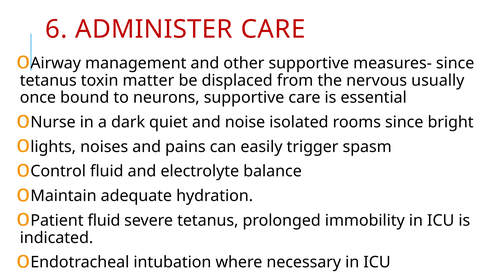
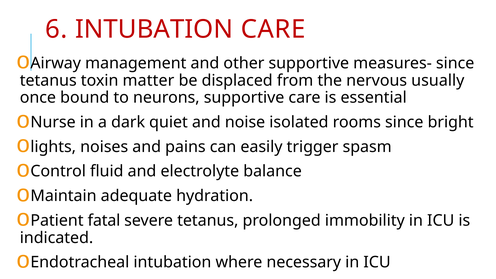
6 ADMINISTER: ADMINISTER -> INTUBATION (154, 29)
Patient fluid: fluid -> fatal (104, 220)
